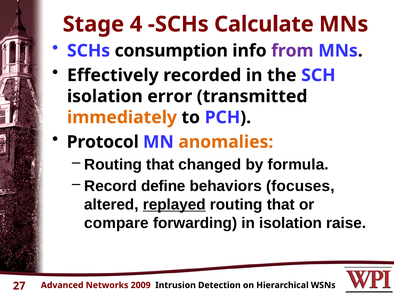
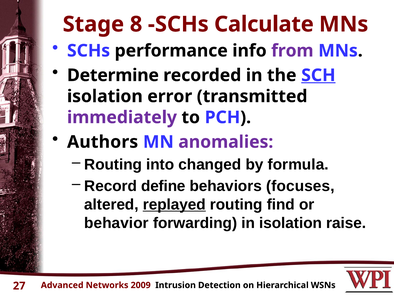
4: 4 -> 8 (136, 24)
consumption: consumption -> performance (171, 51)
Effectively: Effectively -> Determine (113, 75)
SCH underline: none -> present (318, 75)
immediately colour: orange -> purple (122, 117)
Protocol: Protocol -> Authors (103, 142)
anomalies colour: orange -> purple (226, 142)
that: that -> into (160, 164)
that: that -> find (281, 204)
compare: compare -> behavior (116, 223)
